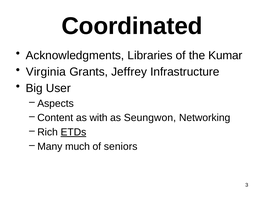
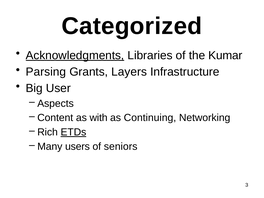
Coordinated: Coordinated -> Categorized (132, 26)
Acknowledgments underline: none -> present (75, 55)
Virginia: Virginia -> Parsing (46, 72)
Jeffrey: Jeffrey -> Layers (129, 72)
Seungwon: Seungwon -> Continuing (150, 118)
much: much -> users (77, 147)
